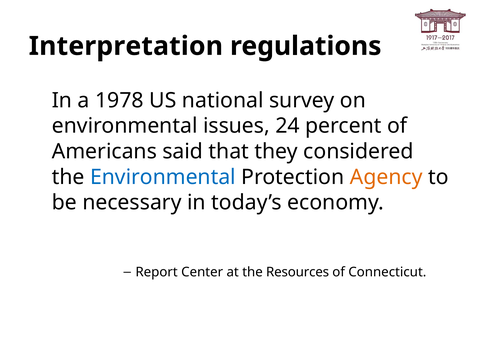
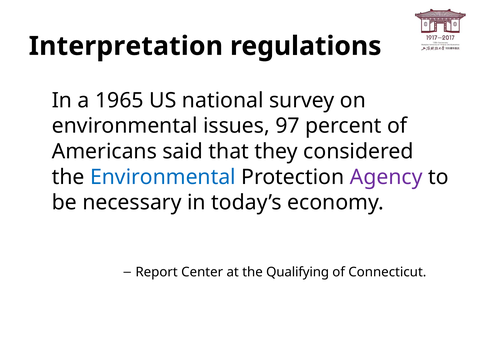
1978: 1978 -> 1965 (119, 100)
24: 24 -> 97 (287, 126)
Agency colour: orange -> purple (386, 177)
Resources: Resources -> Qualifying (298, 272)
